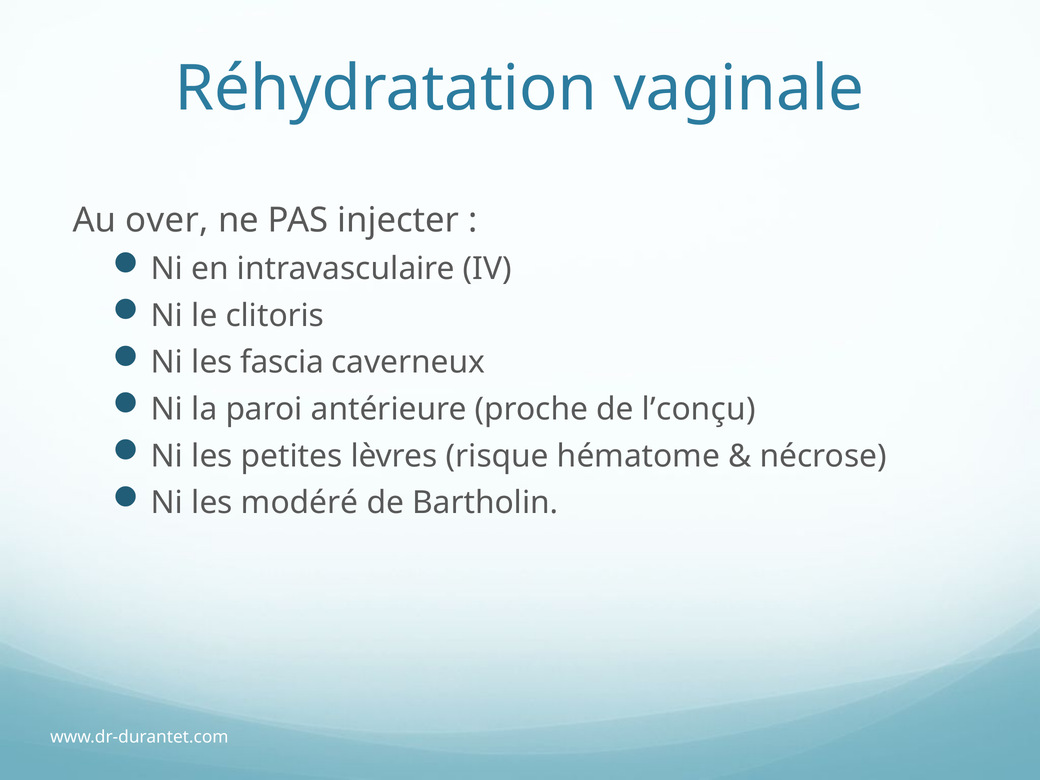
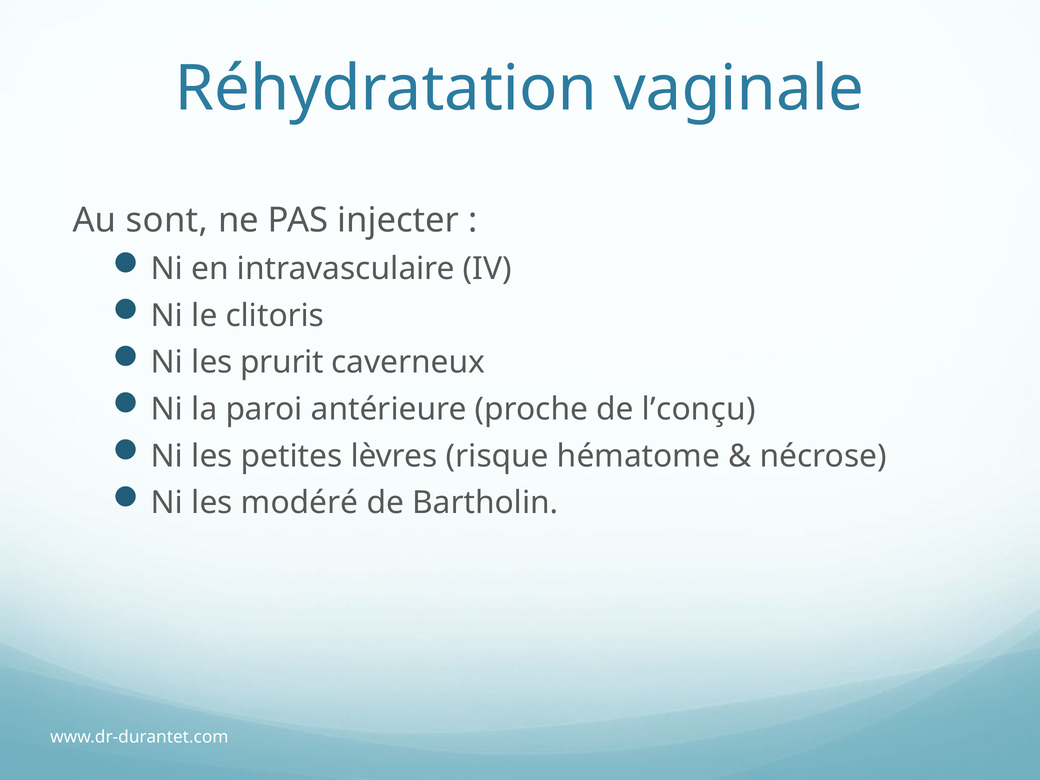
over: over -> sont (167, 221)
fascia: fascia -> prurit (282, 362)
